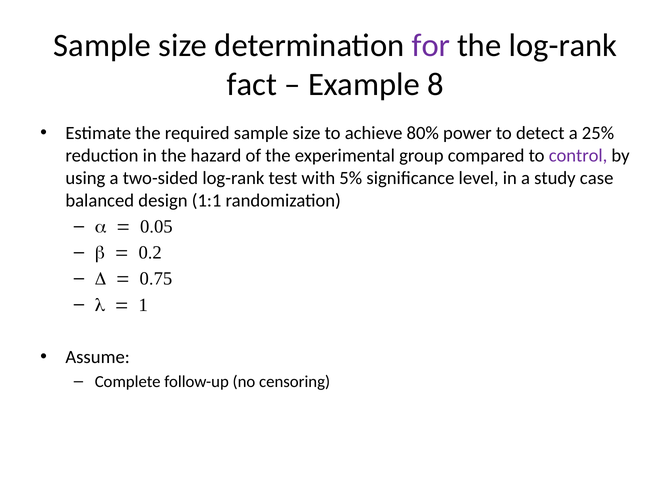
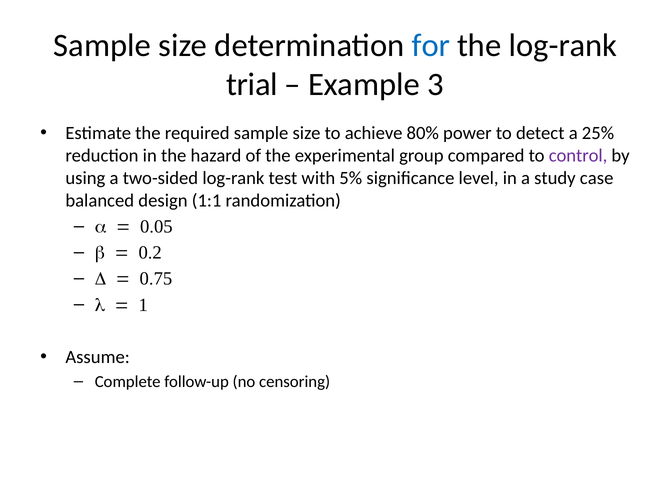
for colour: purple -> blue (431, 45)
fact: fact -> trial (252, 84)
8: 8 -> 3 (436, 84)
